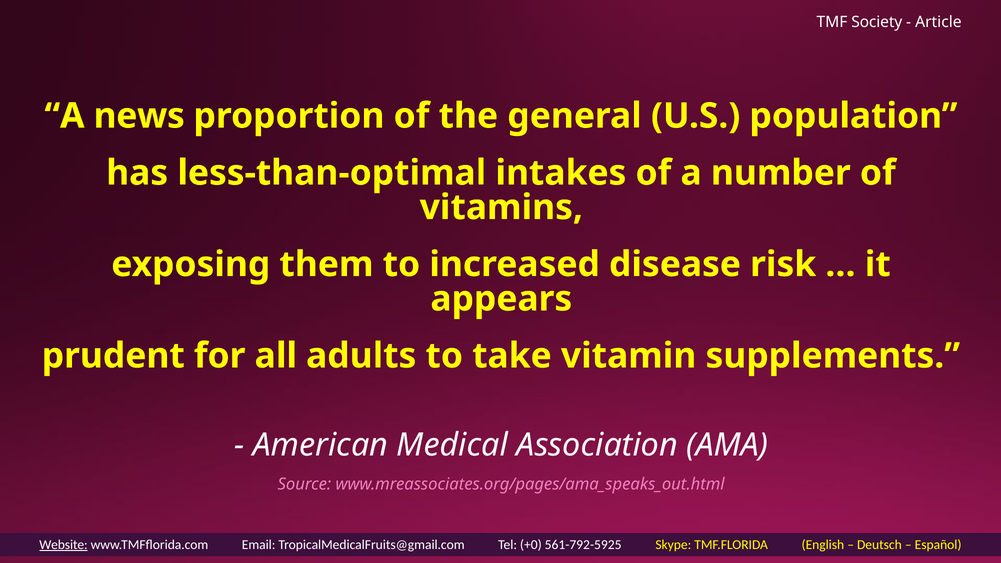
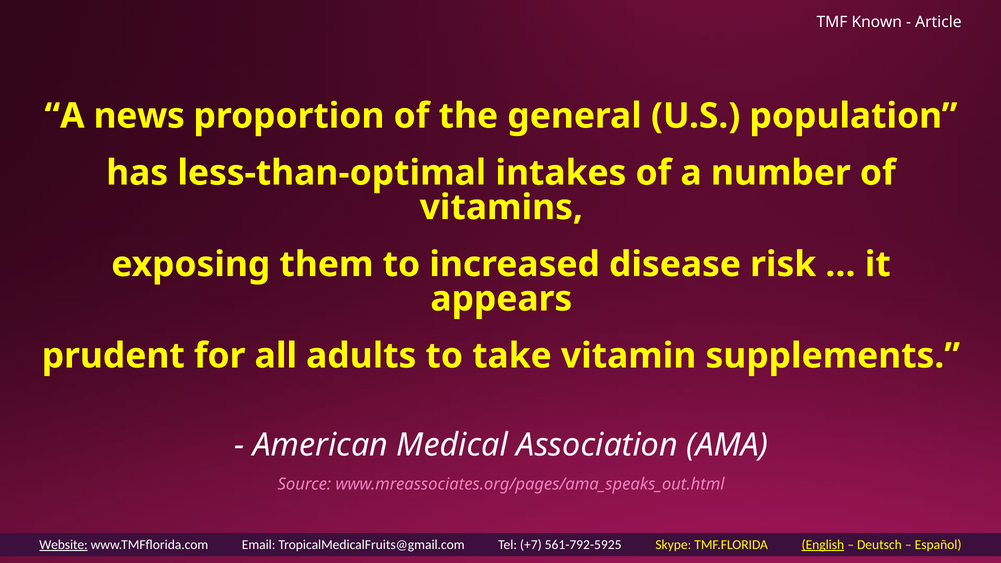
Society: Society -> Known (877, 22)
+0: +0 -> +7 (531, 545)
English underline: none -> present (823, 545)
